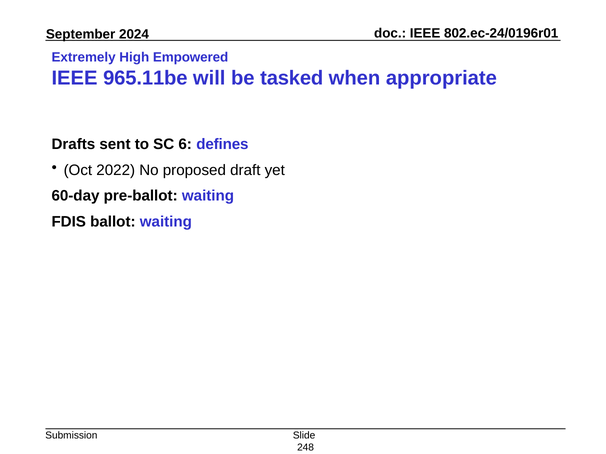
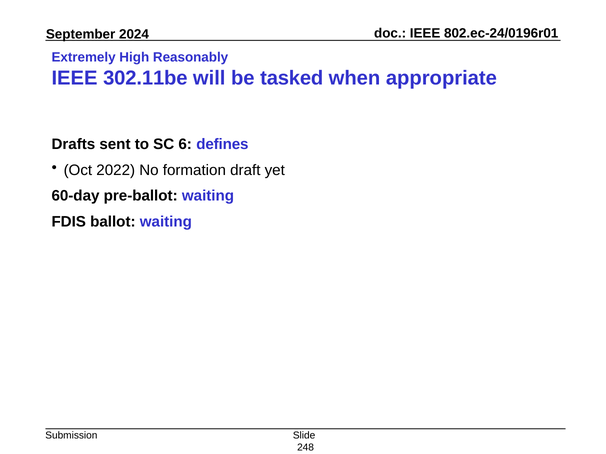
Empowered: Empowered -> Reasonably (191, 58)
965.11be: 965.11be -> 302.11be (145, 78)
proposed: proposed -> formation (194, 170)
